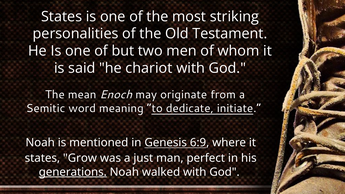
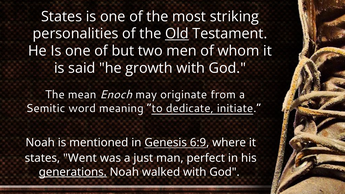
Old underline: none -> present (177, 34)
chariot: chariot -> growth (149, 68)
Grow: Grow -> Went (80, 158)
